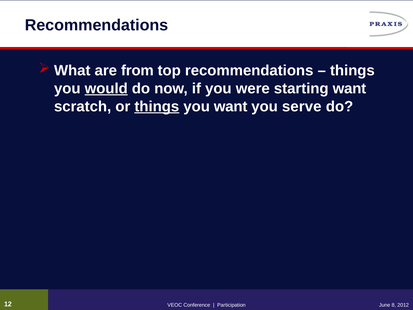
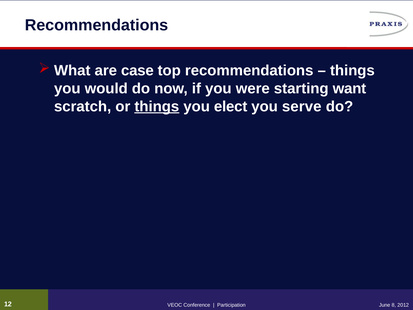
from: from -> case (137, 71)
would underline: present -> none (106, 88)
you want: want -> elect (231, 106)
